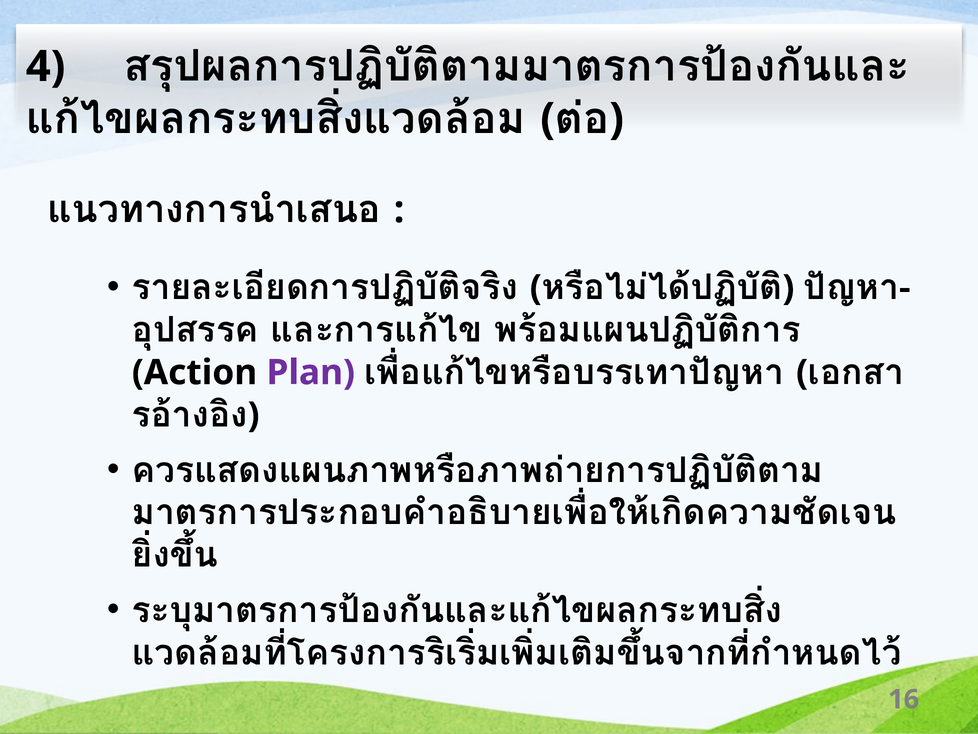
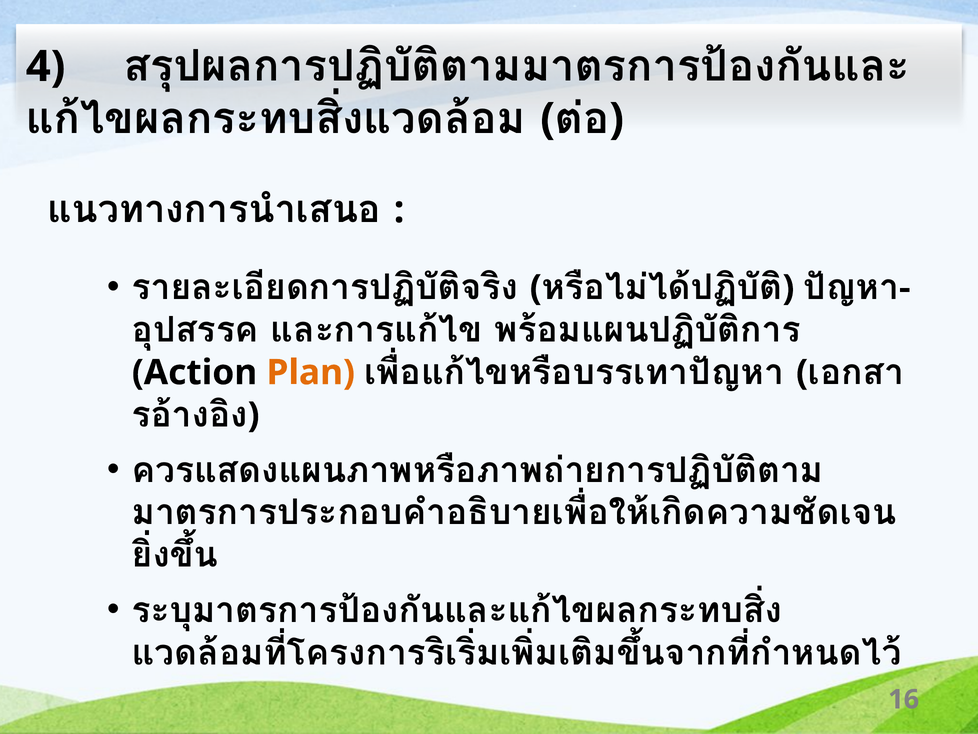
Plan colour: purple -> orange (311, 372)
